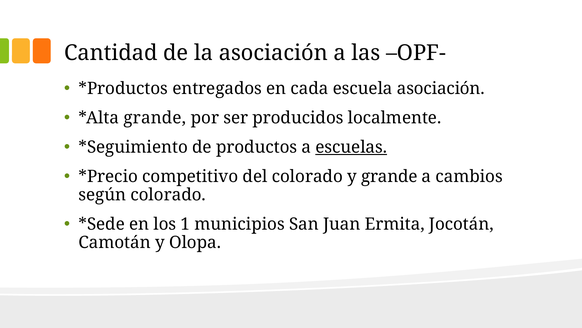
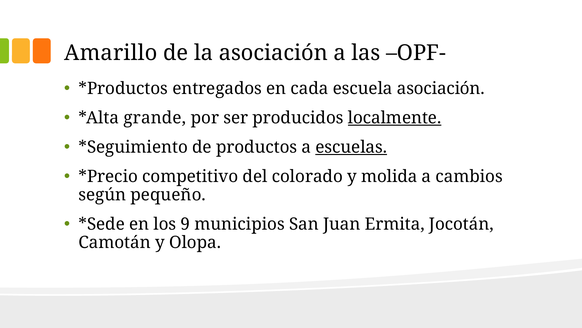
Cantidad: Cantidad -> Amarillo (111, 53)
localmente underline: none -> present (395, 118)
y grande: grande -> molida (389, 176)
según colorado: colorado -> pequeño (168, 194)
1: 1 -> 9 (185, 224)
